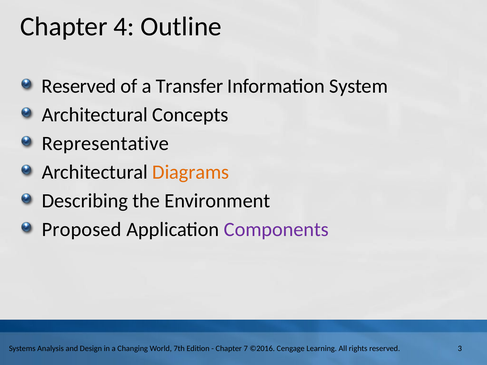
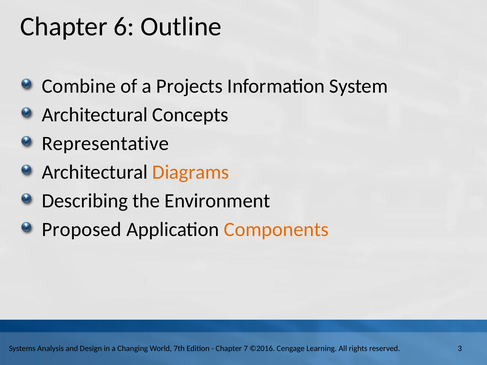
4: 4 -> 6 (124, 27)
Reserved: Reserved -> Combine (79, 86)
Transfer: Transfer -> Projects (189, 86)
Components colour: purple -> orange (276, 230)
